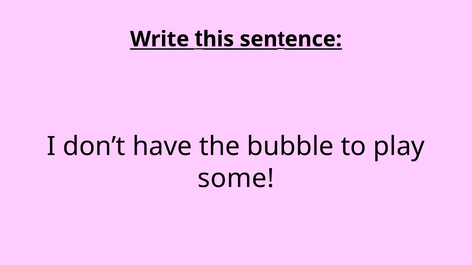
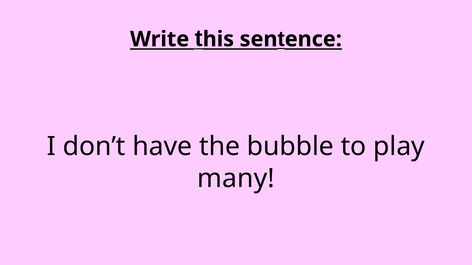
some: some -> many (236, 179)
